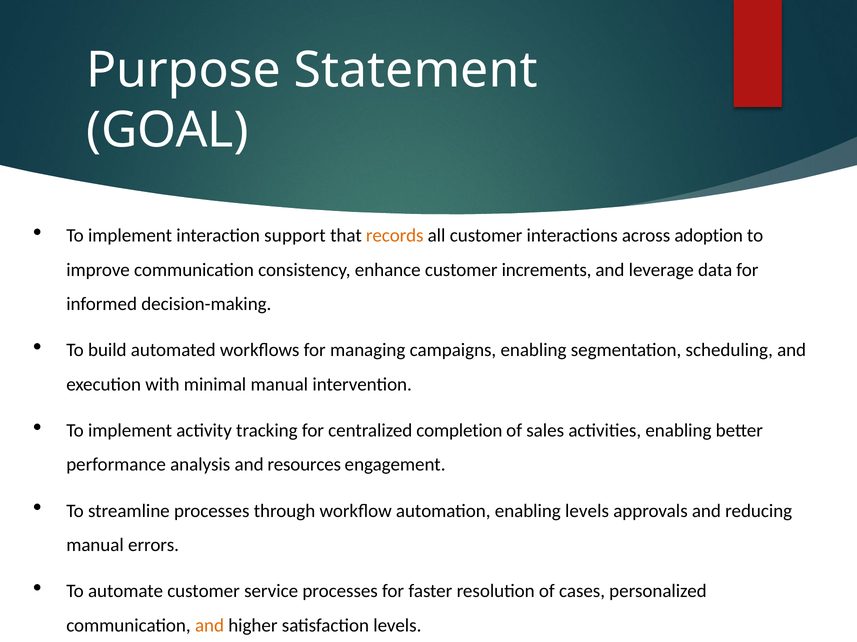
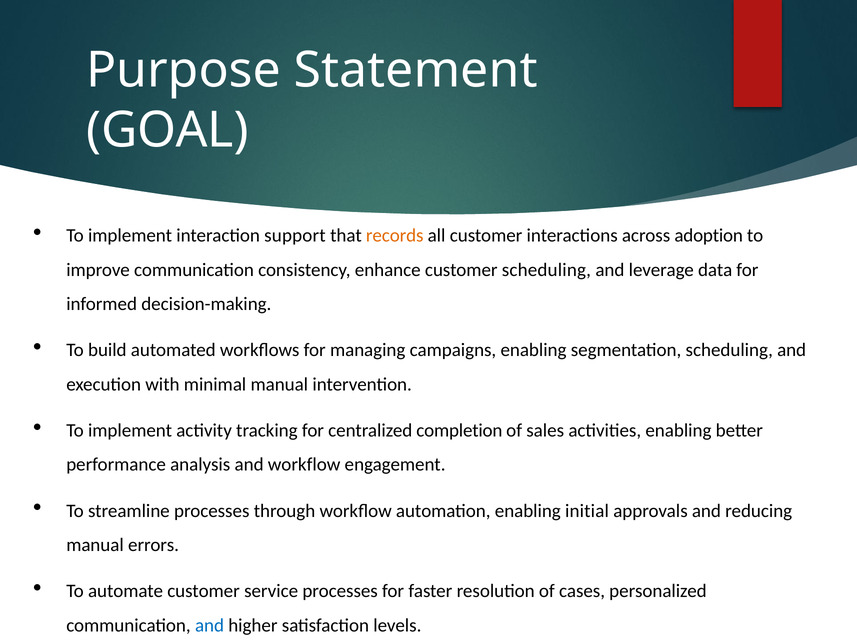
customer increments: increments -> scheduling (546, 270)
and resources: resources -> workflow (304, 465)
enabling levels: levels -> initial (587, 511)
and colour: orange -> blue (210, 626)
